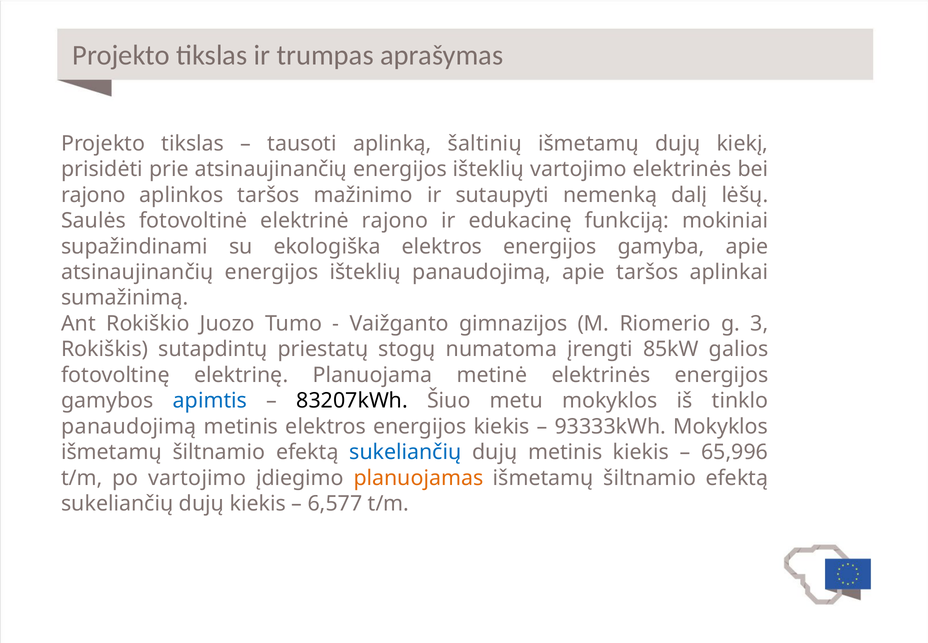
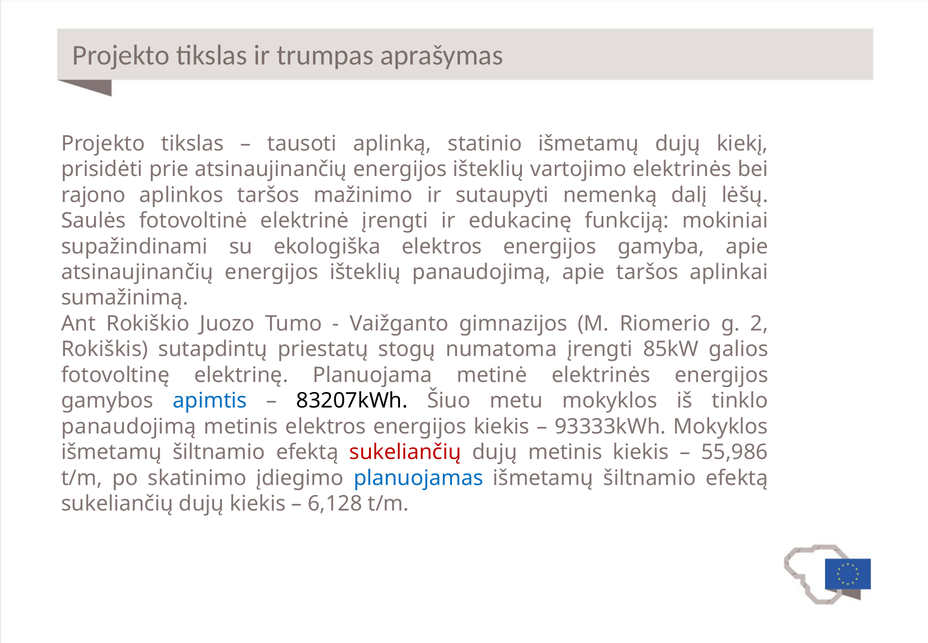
šaltinių: šaltinių -> statinio (485, 143)
elektrinė rajono: rajono -> įrengti (395, 221)
3: 3 -> 2 (759, 323)
sukeliančių colour: blue -> red (405, 452)
65,996: 65,996 -> 55,986 (735, 452)
po vartojimo: vartojimo -> skatinimo (197, 478)
planuojamas colour: orange -> blue (418, 478)
6,577: 6,577 -> 6,128 (335, 503)
